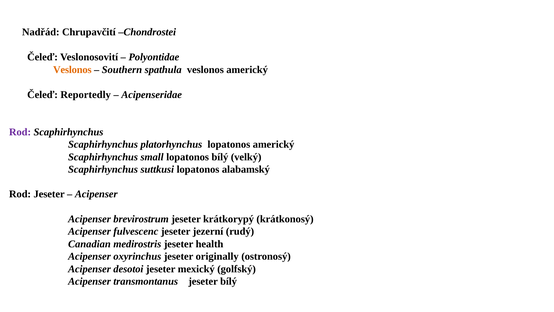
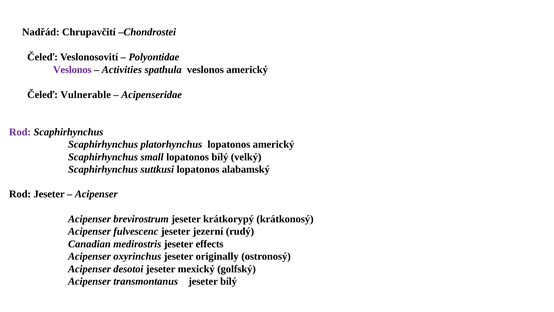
Veslonos colour: orange -> purple (72, 70)
Southern: Southern -> Activities (122, 70)
Reportedly: Reportedly -> Vulnerable (86, 95)
health: health -> effects (210, 244)
